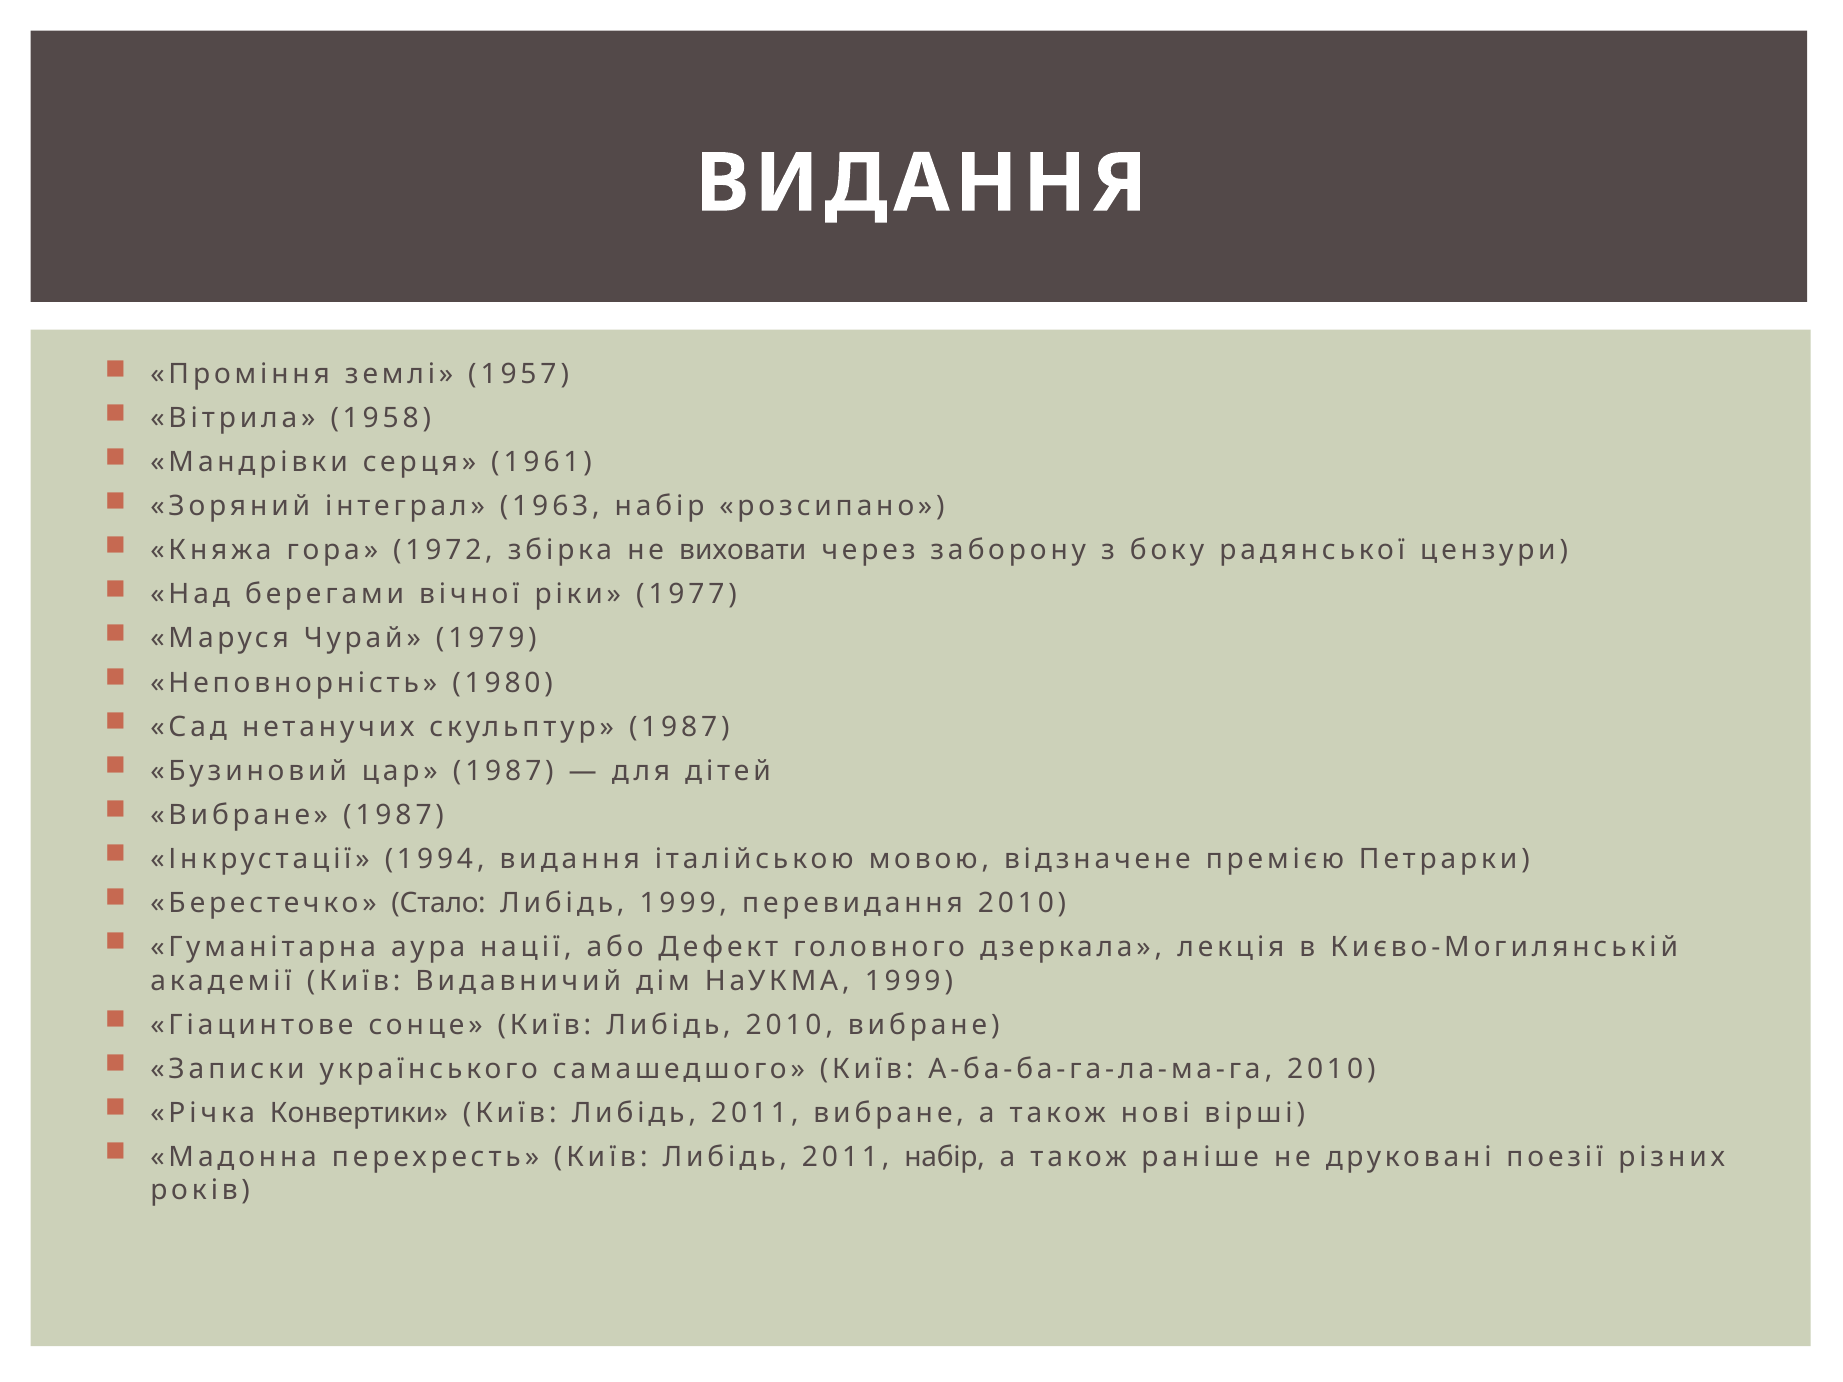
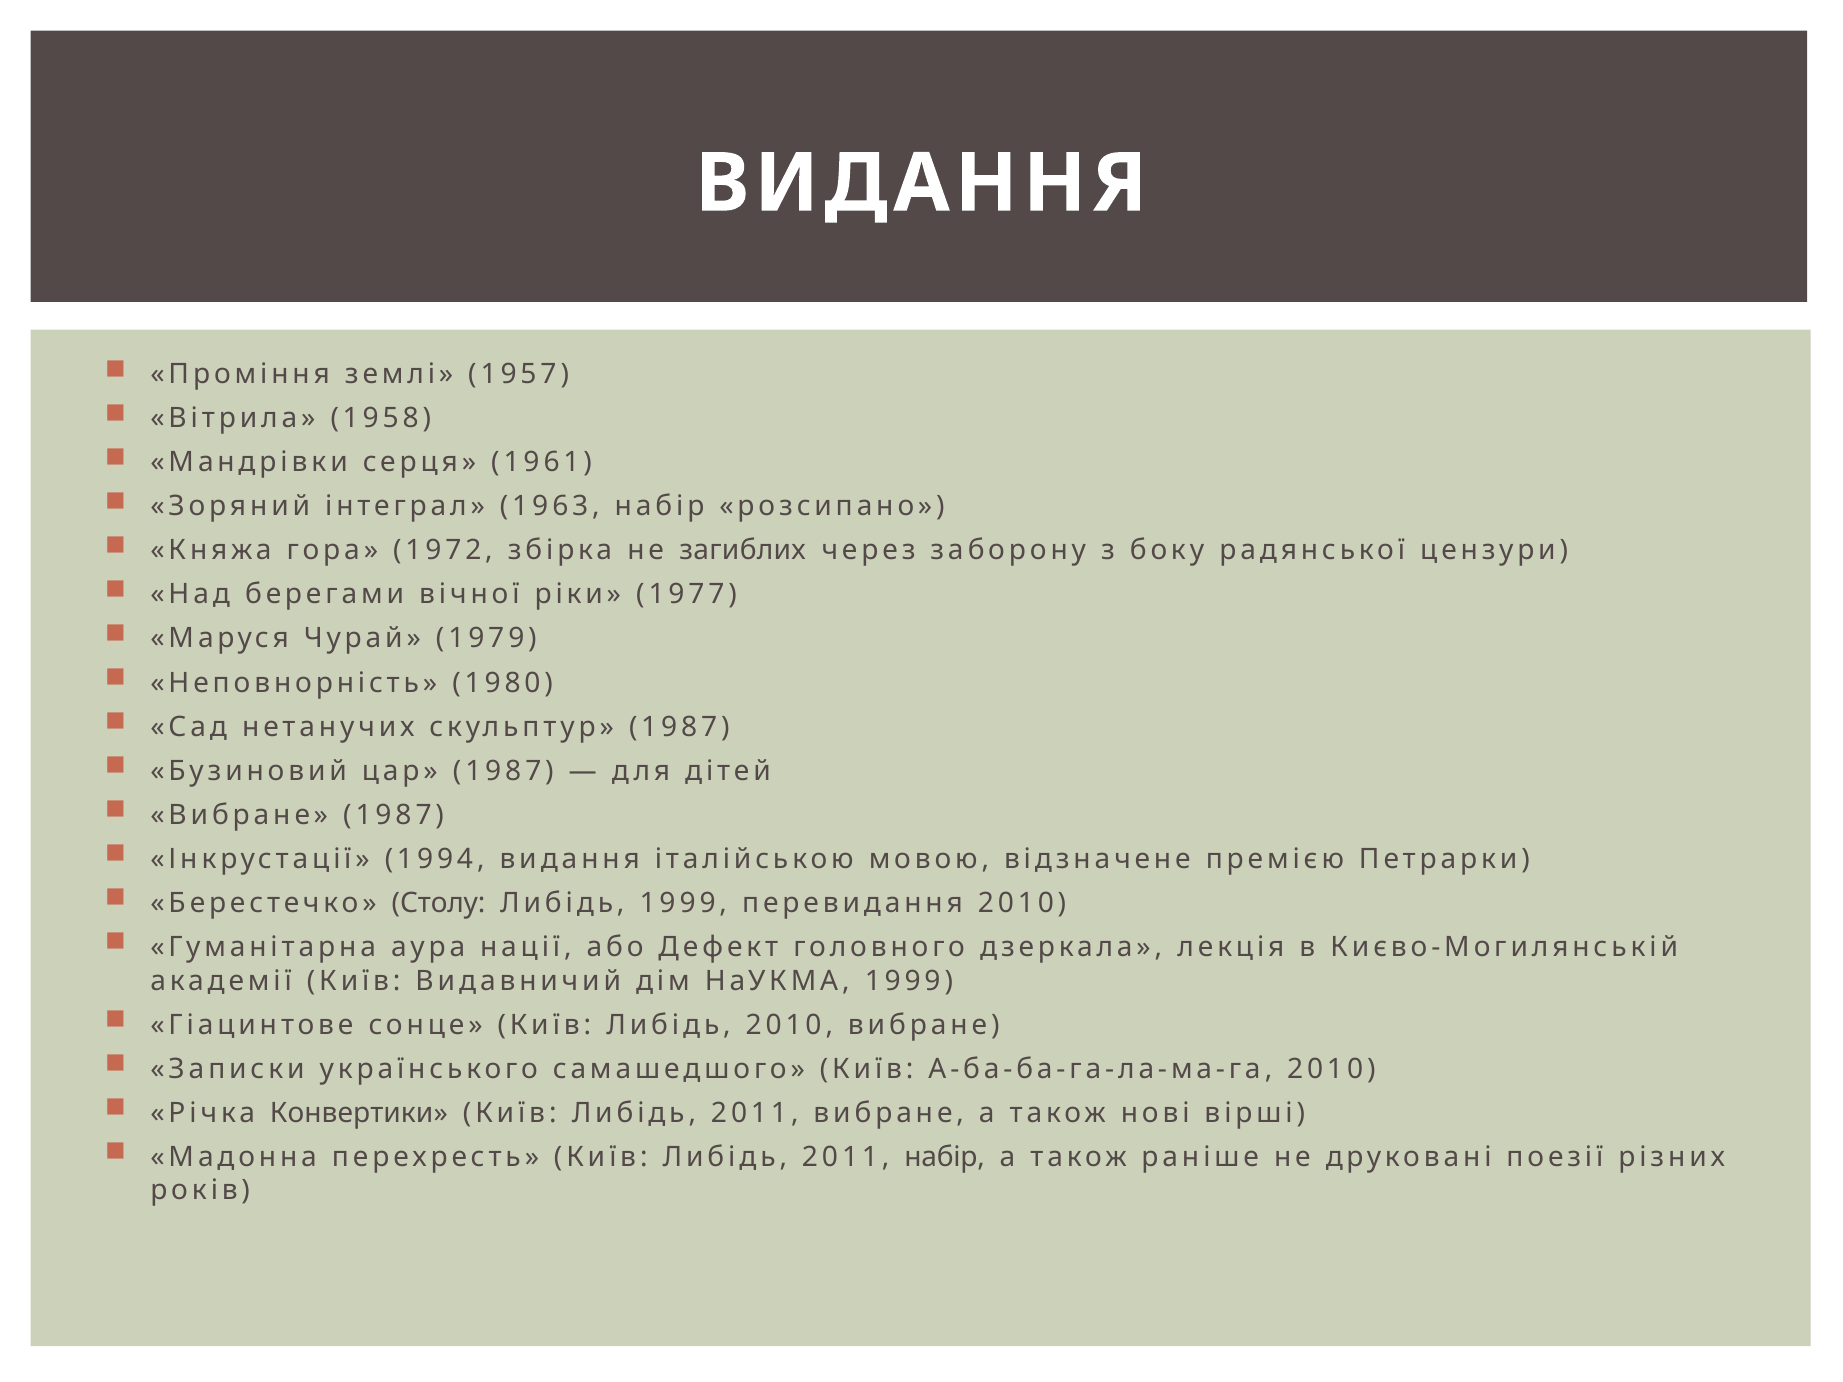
виховати: виховати -> загиблих (743, 551)
Стало: Стало -> Столу (439, 903)
